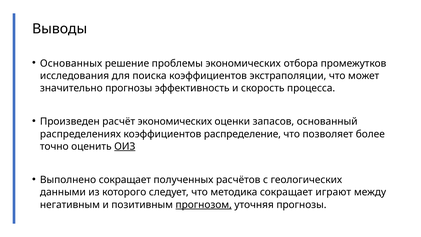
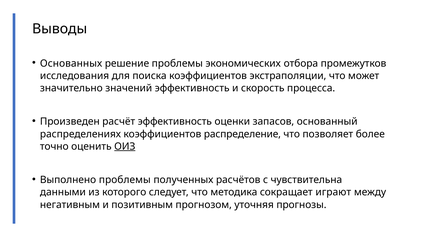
значительно прогнозы: прогнозы -> значений (129, 88)
расчёт экономических: экономических -> эффективность (175, 122)
Выполнено сокращает: сокращает -> проблемы (125, 180)
геологических: геологических -> чувствительна (306, 180)
прогнозом underline: present -> none (204, 205)
